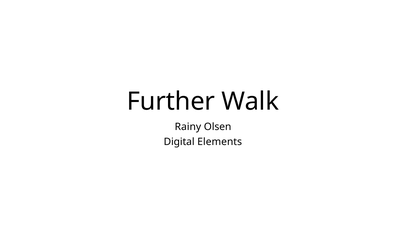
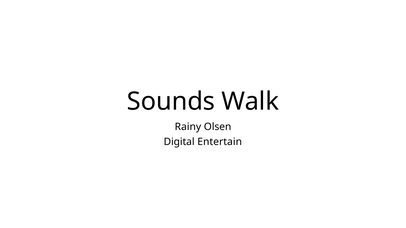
Further: Further -> Sounds (171, 101)
Elements: Elements -> Entertain (220, 142)
